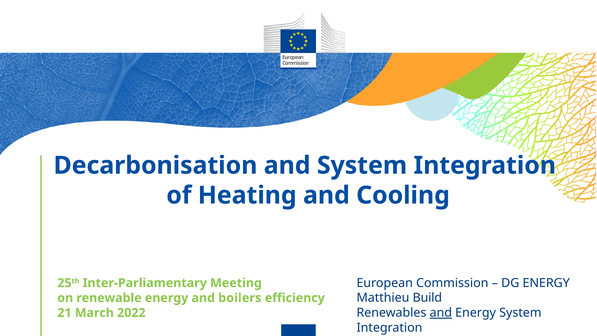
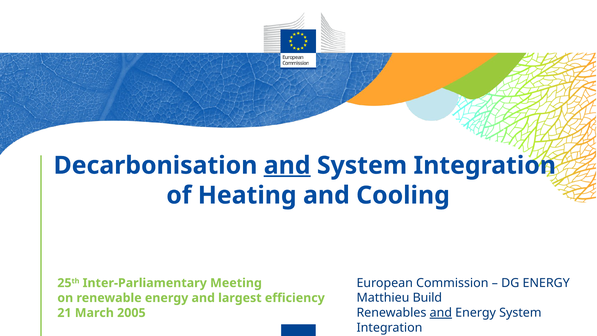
and underline: none -> present (287, 165)
boilers: boilers -> largest (240, 298)
2022: 2022 -> 2005 (131, 313)
